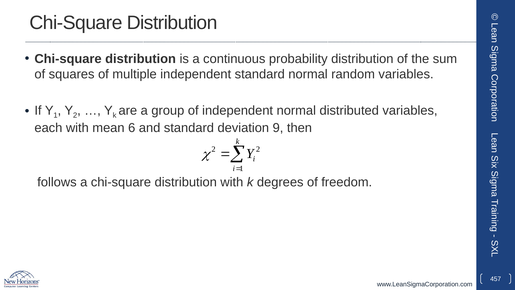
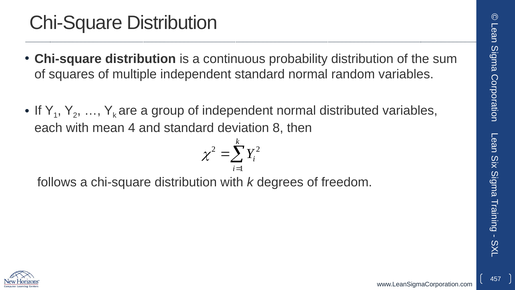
6: 6 -> 4 (132, 128)
9: 9 -> 8 (278, 128)
